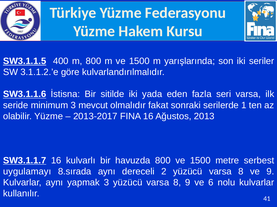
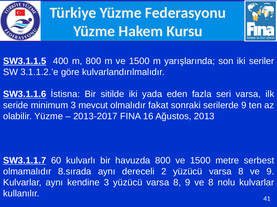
serilerde 1: 1 -> 9 (244, 106)
SW3.1.1.7 16: 16 -> 60 (56, 161)
uygulamayı: uygulamayı -> olmamalıdır (27, 172)
yapmak: yapmak -> kendine (83, 183)
ve 6: 6 -> 8 (211, 183)
